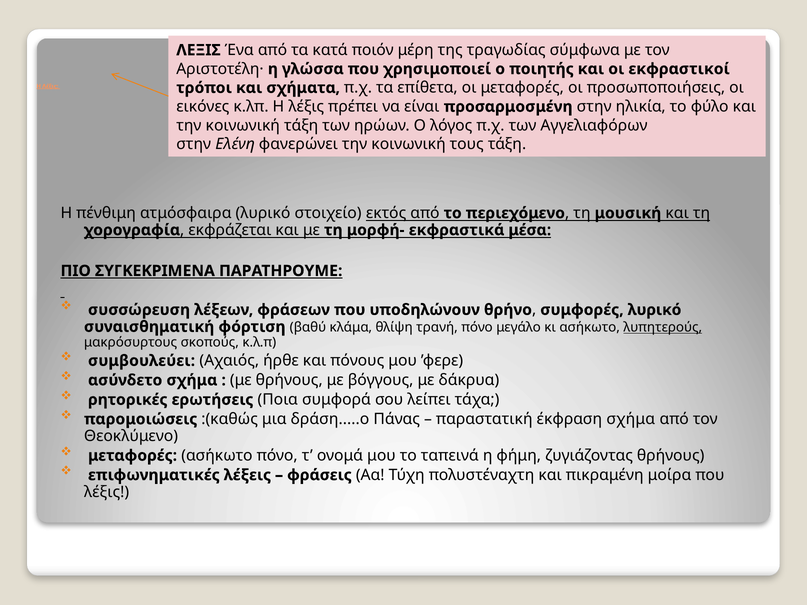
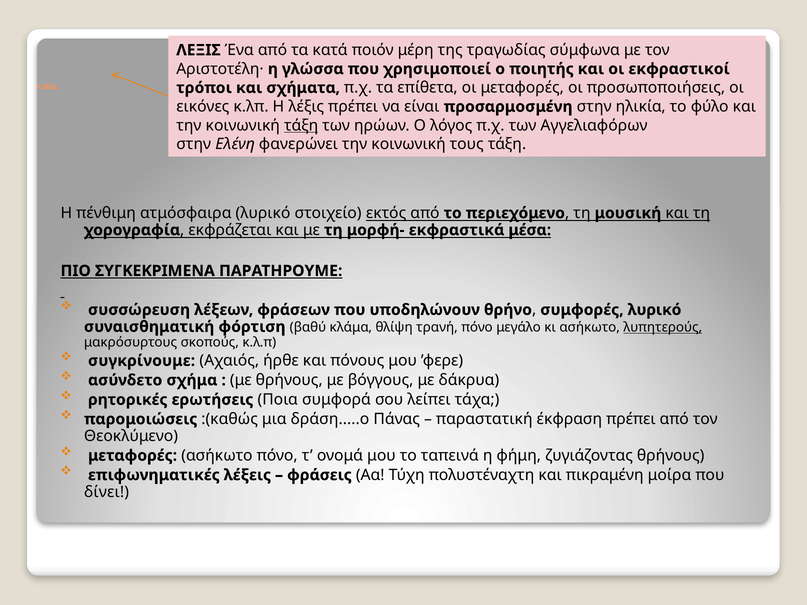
τάξη underline: none -> present (301, 126)
συμβουλεύει: συμβουλεύει -> συγκρίνουμε (142, 361)
έκφραση σχήμα: σχήμα -> πρέπει (631, 419)
λέξις: λέξις -> δίνει (107, 492)
